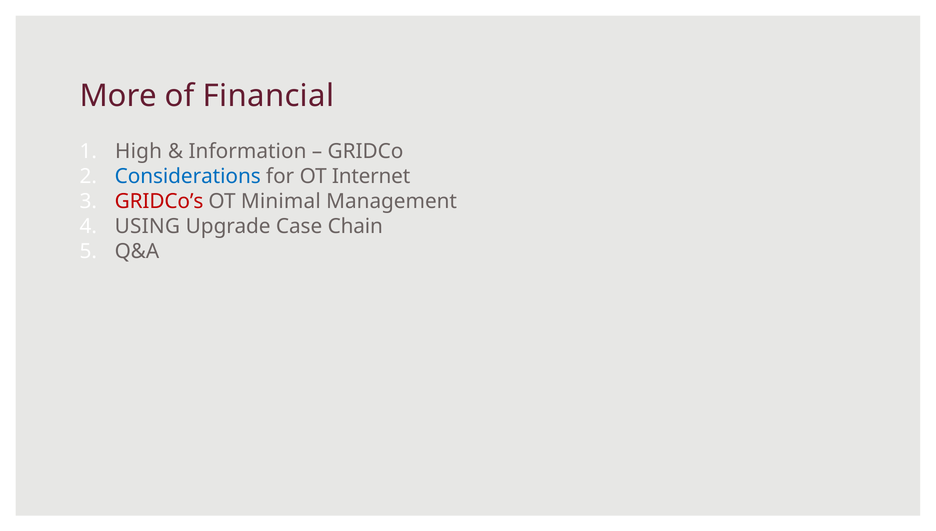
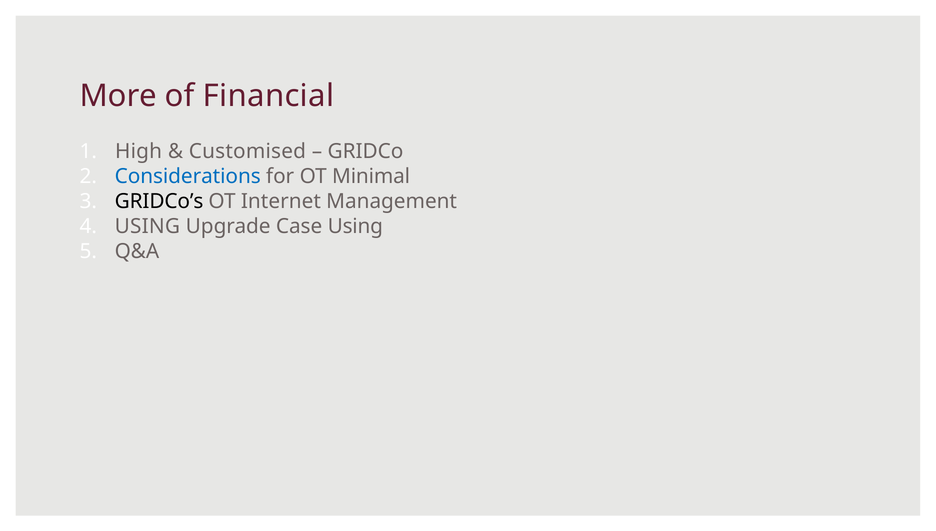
Information: Information -> Customised (247, 151)
Internet: Internet -> Minimal (371, 176)
GRIDCo’s colour: red -> black (159, 201)
Minimal: Minimal -> Internet (281, 201)
Case Chain: Chain -> Using (355, 226)
